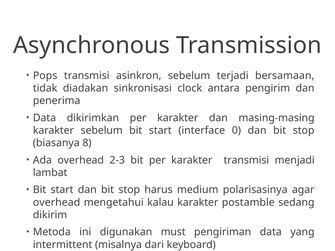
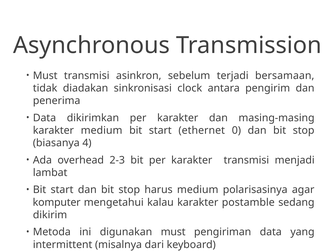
Pops: Pops -> Must (45, 76)
karakter sebelum: sebelum -> medium (102, 131)
interface: interface -> ethernet (202, 131)
8: 8 -> 4 (87, 143)
overhead: overhead -> komputer (57, 203)
